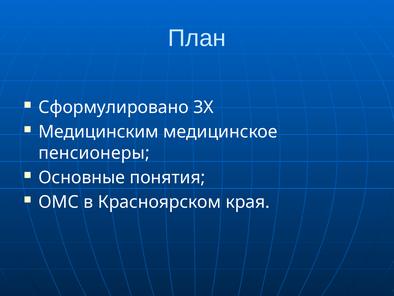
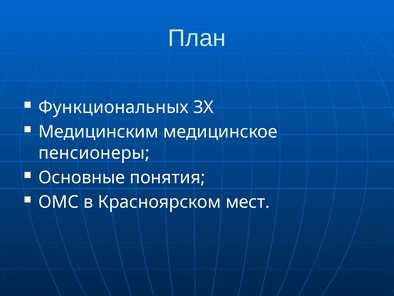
Сформулировано: Сформулировано -> Функциональных (114, 107)
края: края -> мест (248, 202)
